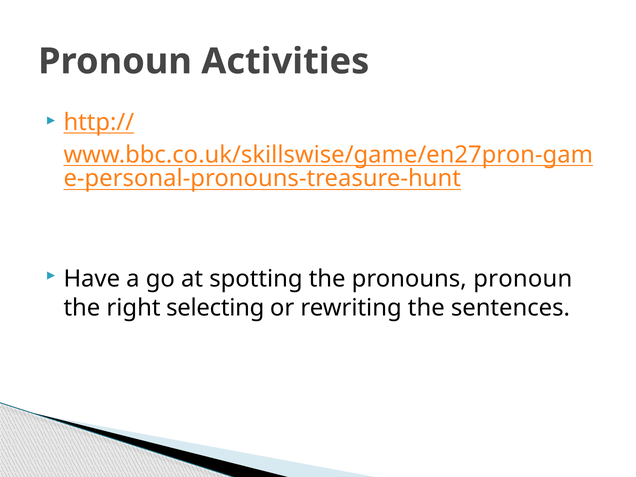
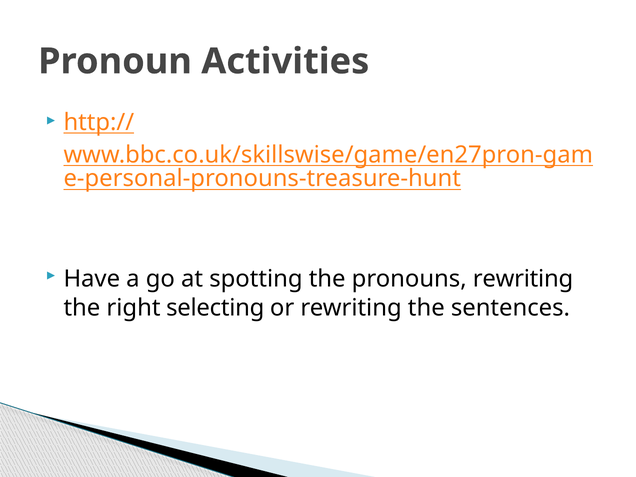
pronouns pronoun: pronoun -> rewriting (523, 279)
